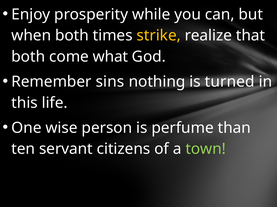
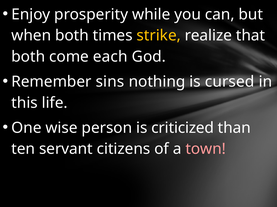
what: what -> each (110, 57)
turned: turned -> cursed (230, 82)
perfume: perfume -> criticized (183, 128)
town colour: light green -> pink (206, 149)
